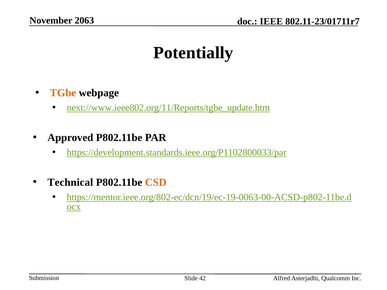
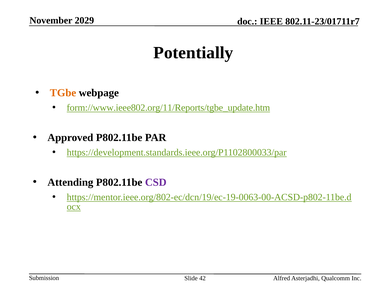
2063: 2063 -> 2029 (84, 21)
next://www.ieee802.org/11/Reports/tgbe_update.htm: next://www.ieee802.org/11/Reports/tgbe_update.htm -> form://www.ieee802.org/11/Reports/tgbe_update.htm (168, 108)
Technical: Technical -> Attending (70, 182)
CSD colour: orange -> purple (156, 182)
